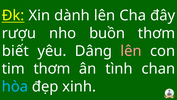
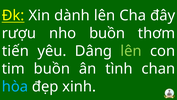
biết: biết -> tiến (15, 51)
lên colour: pink -> light green (131, 51)
tim thơm: thơm -> buồn (52, 69)
